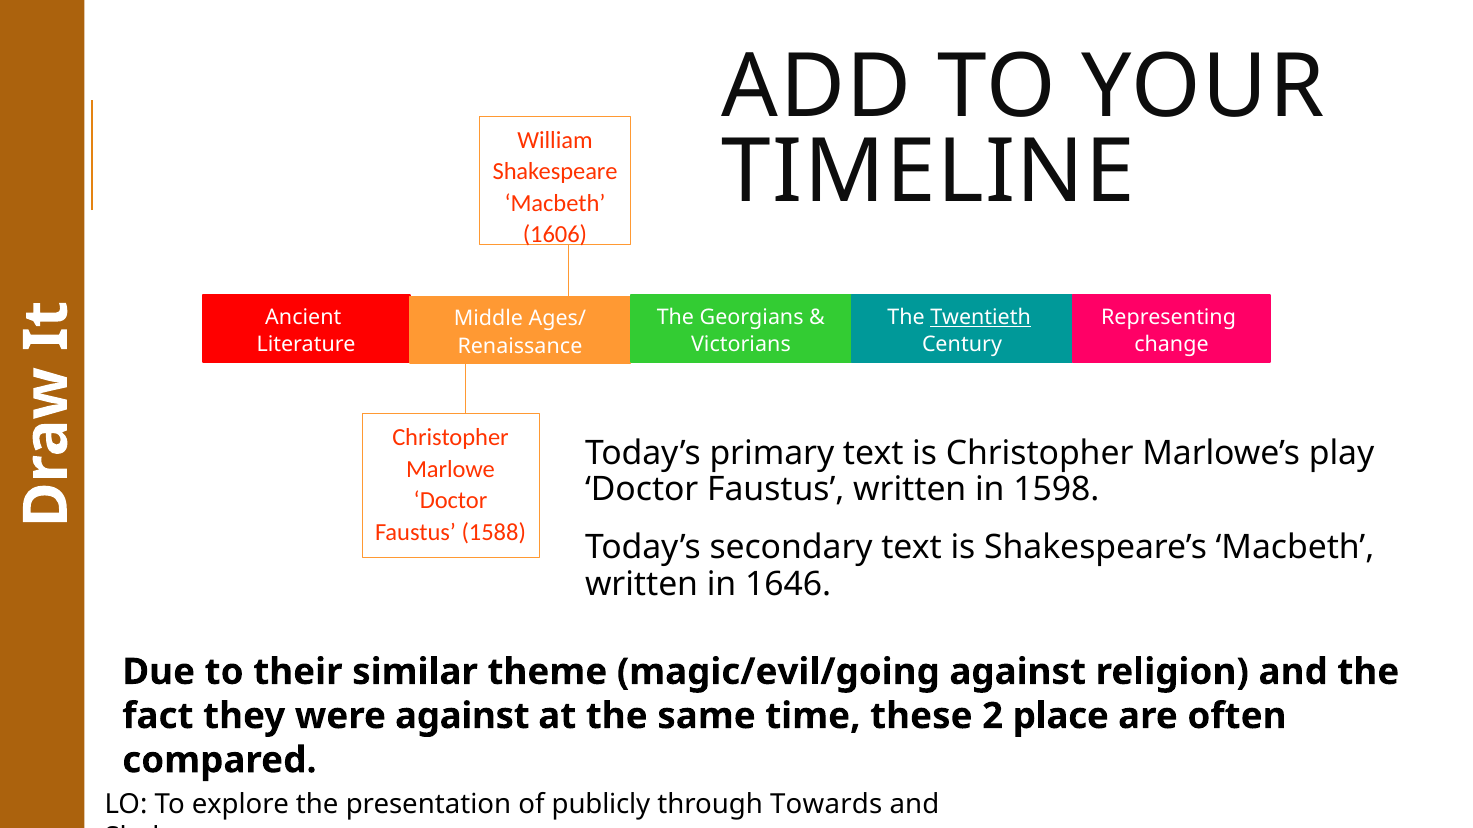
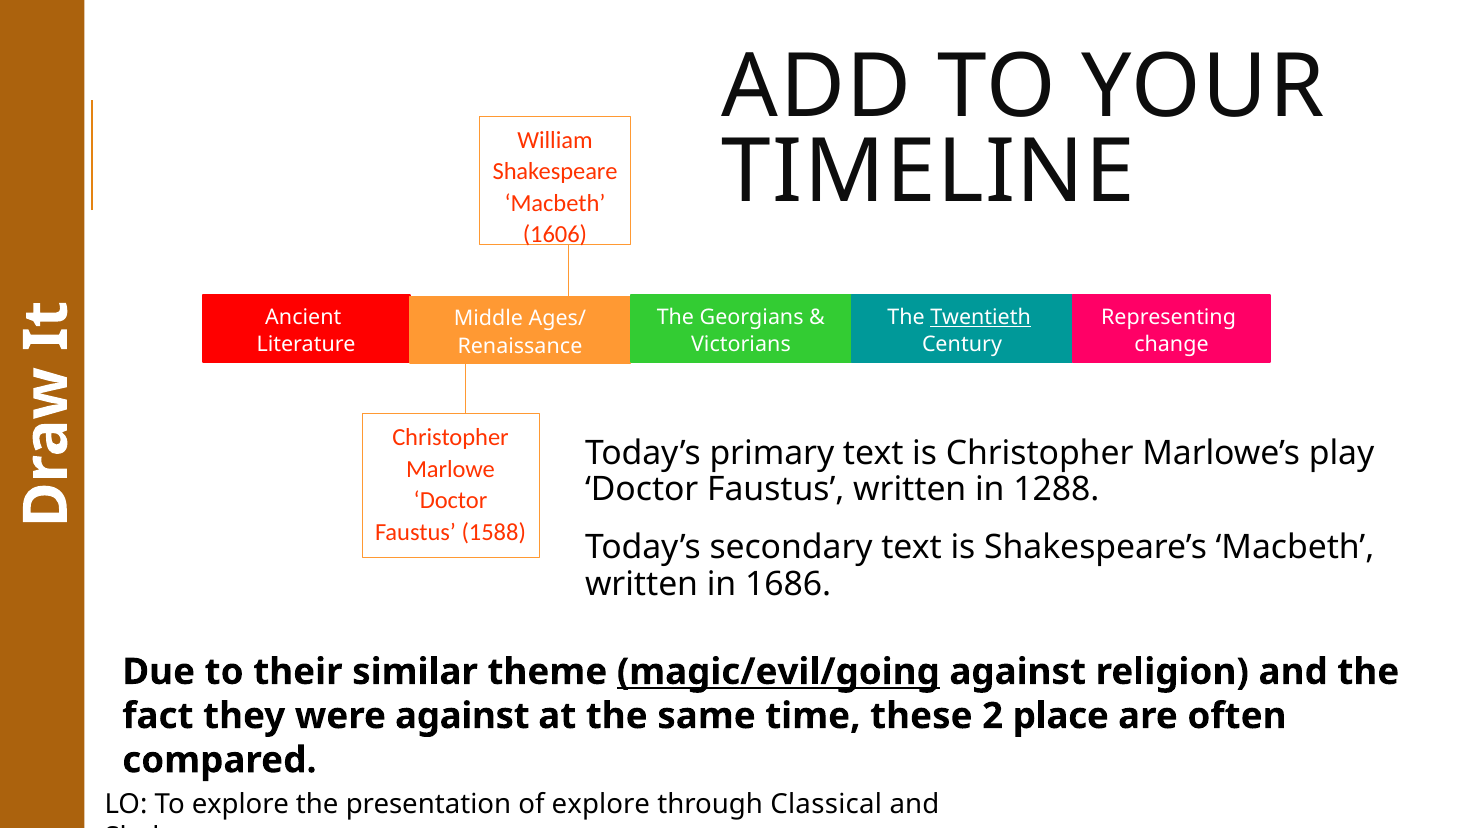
1598: 1598 -> 1288 (1056, 490)
1646: 1646 -> 1686 (788, 584)
magic/evil/going underline: none -> present (778, 672)
of publicly: publicly -> explore (601, 805)
Towards: Towards -> Classical (826, 805)
